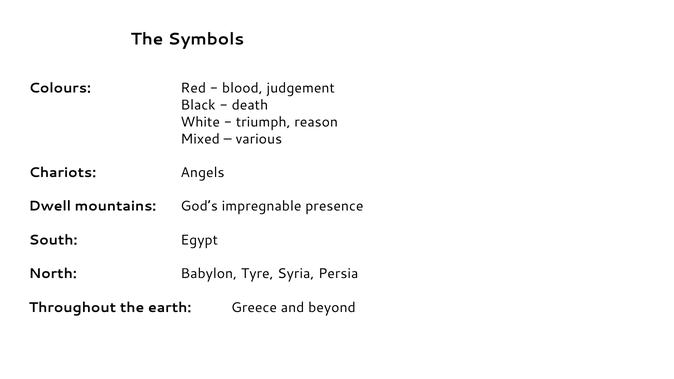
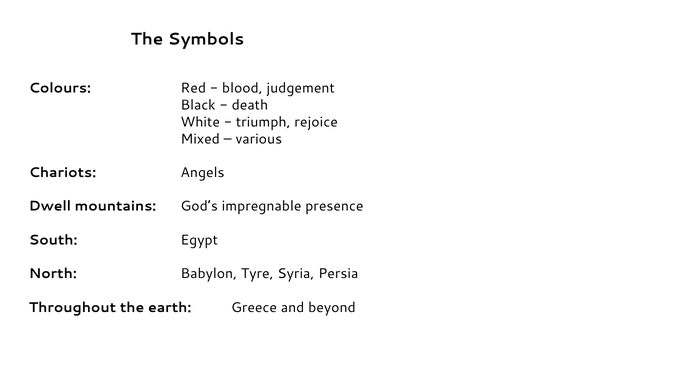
reason: reason -> rejoice (316, 122)
